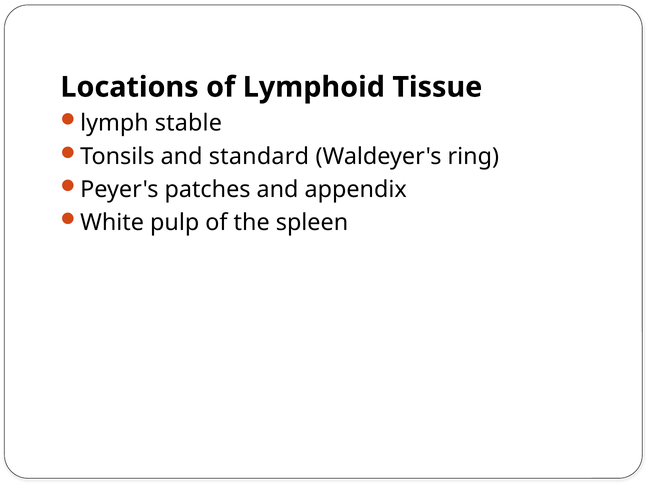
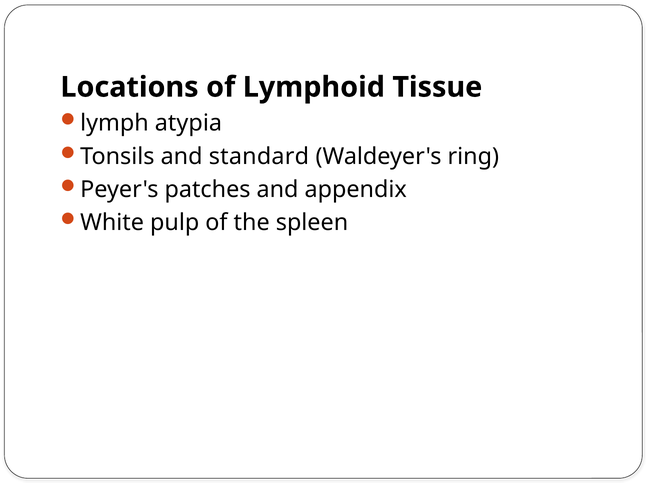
stable: stable -> atypia (188, 123)
